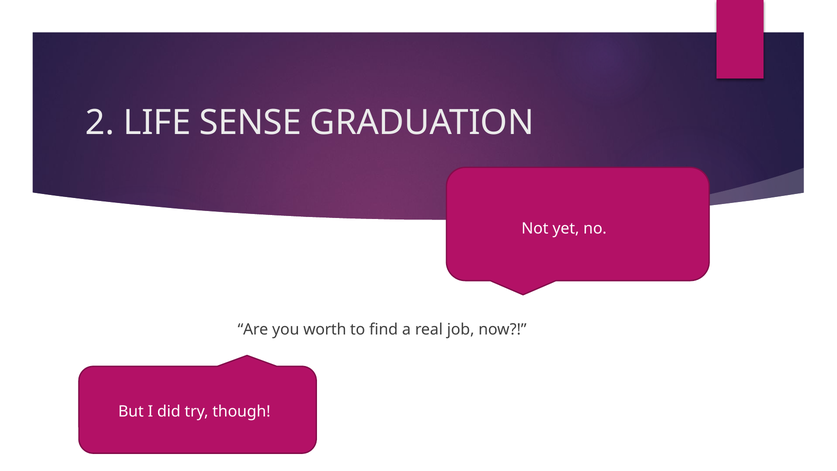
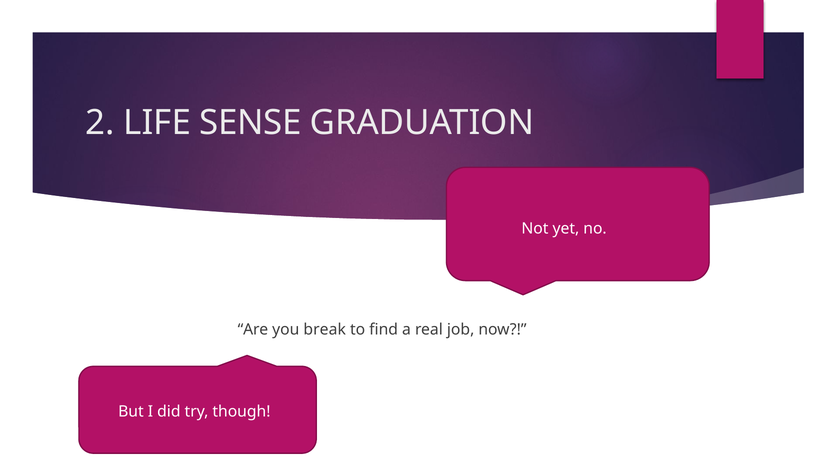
worth: worth -> break (325, 329)
